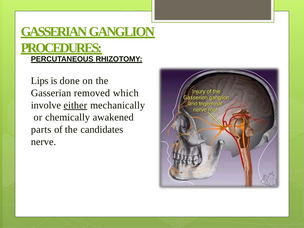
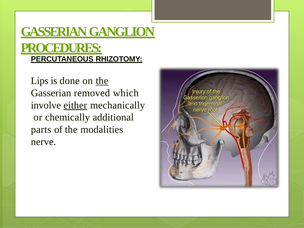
the underline: none -> present (102, 81)
awakened: awakened -> additional (113, 117)
candidates: candidates -> modalities (102, 130)
